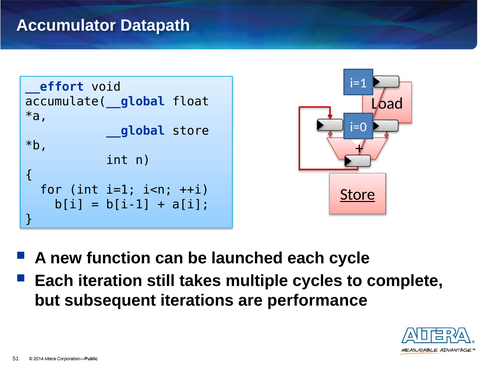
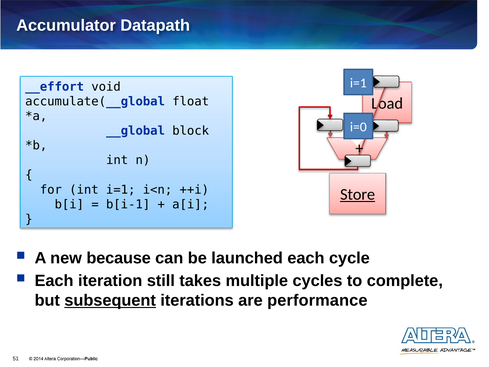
__global store: store -> block (191, 131)
function: function -> because (119, 258)
subsequent underline: none -> present (110, 300)
